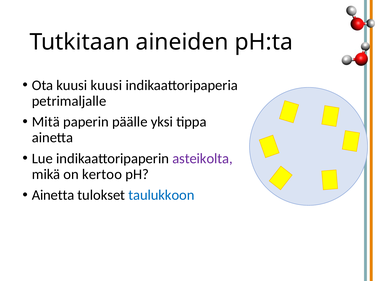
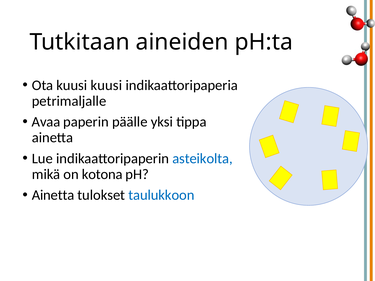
Mitä: Mitä -> Avaa (46, 122)
asteikolta colour: purple -> blue (202, 159)
kertoo: kertoo -> kotona (102, 174)
